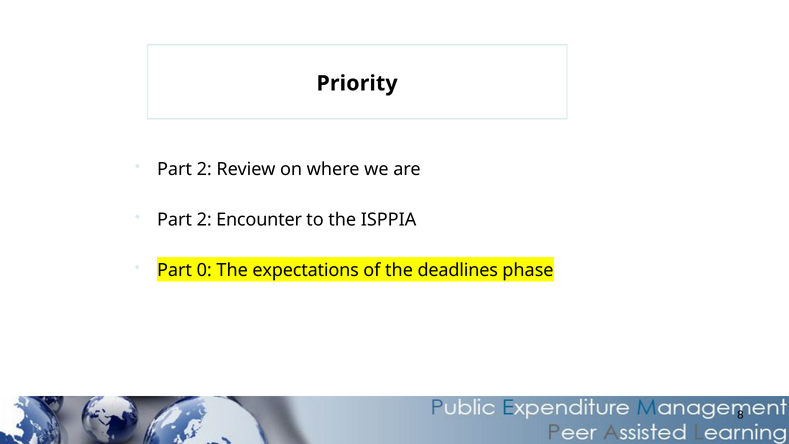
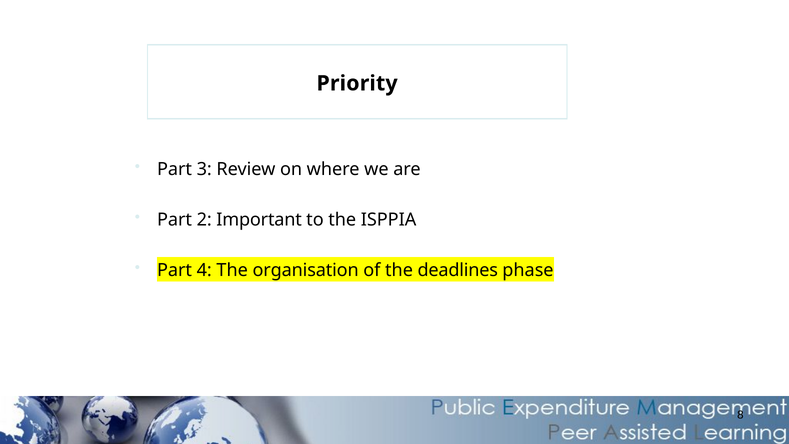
2: 2 -> 3 (204, 169)
Encounter: Encounter -> Important (259, 220)
0: 0 -> 4 (204, 270)
expectations: expectations -> organisation (306, 270)
